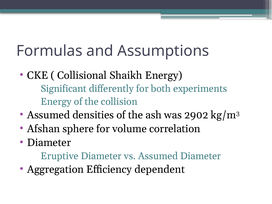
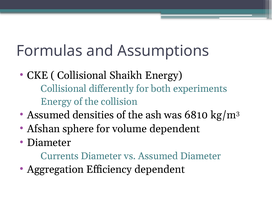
Significant: Significant -> Collisional (64, 89)
2902: 2902 -> 6810 (196, 115)
volume correlation: correlation -> dependent (175, 129)
Eruptive: Eruptive -> Currents (60, 156)
